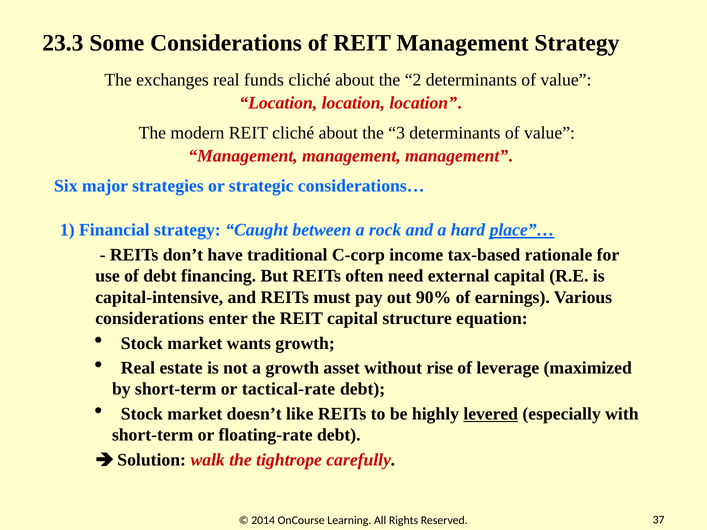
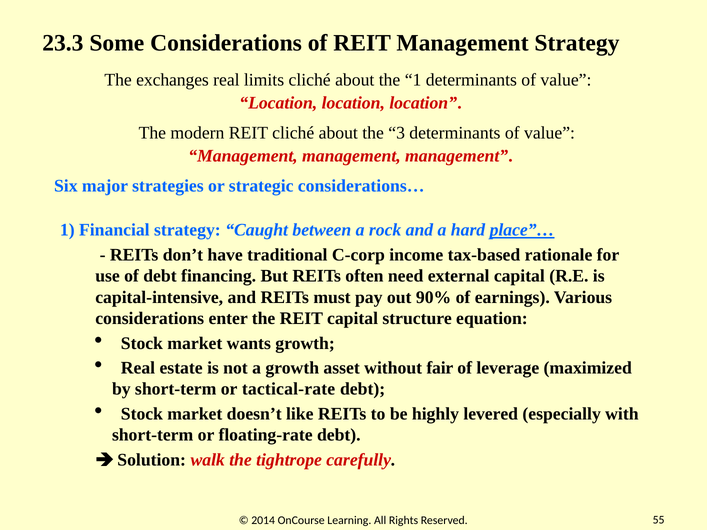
funds: funds -> limits (264, 80)
the 2: 2 -> 1 (413, 80)
rise: rise -> fair (440, 368)
levered underline: present -> none (491, 414)
37: 37 -> 55 (659, 520)
